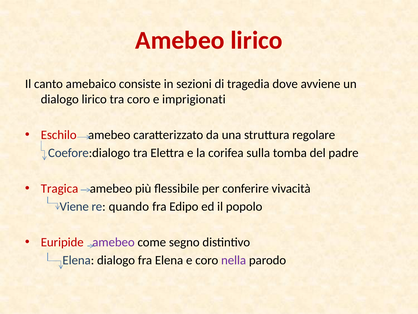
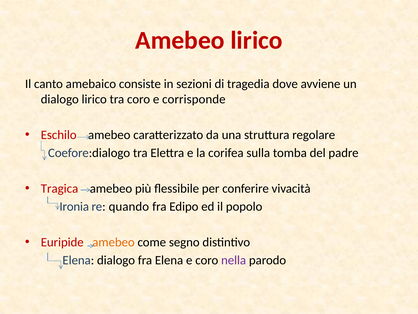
imprigionati: imprigionati -> corrisponde (194, 99)
Viene: Viene -> Ironia (74, 206)
amebeo colour: purple -> orange (113, 242)
